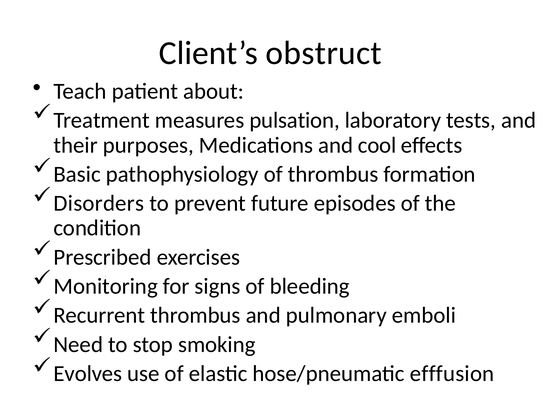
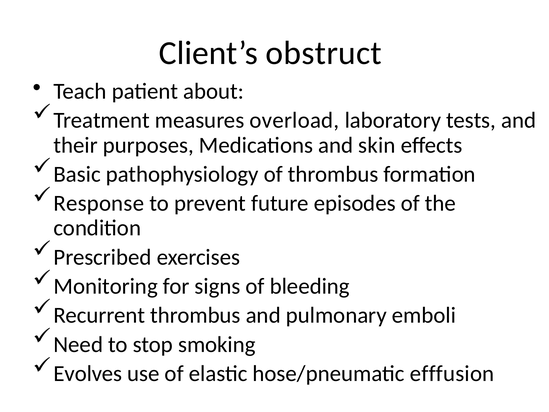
pulsation: pulsation -> overload (294, 120)
cool: cool -> skin (377, 145)
Disorders: Disorders -> Response (99, 203)
